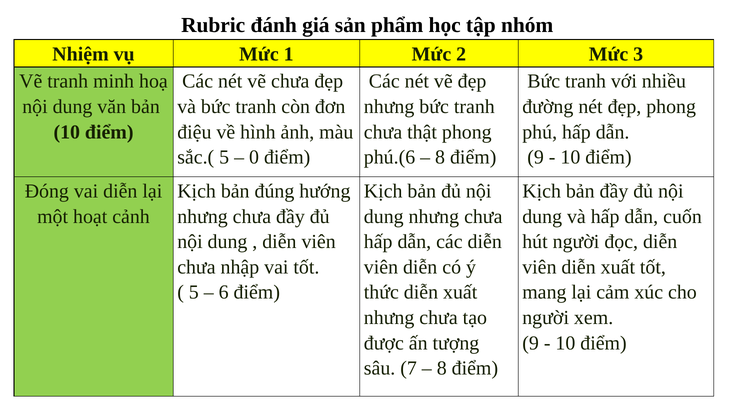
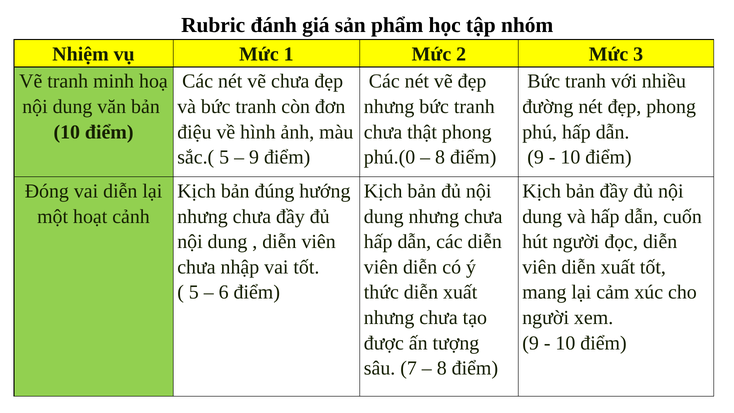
0: 0 -> 9 (254, 157)
phú.(6: phú.(6 -> phú.(0 (390, 157)
